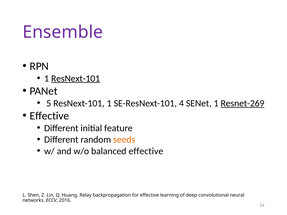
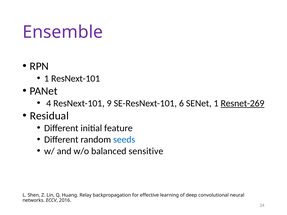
ResNext-101 underline: present -> none (76, 79)
5: 5 -> 4 (49, 103)
ResNext-101 1: 1 -> 9 (109, 103)
4: 4 -> 6 (181, 103)
Effective: Effective -> Residual (49, 116)
seeds colour: orange -> blue (124, 140)
balanced effective: effective -> sensitive (146, 151)
